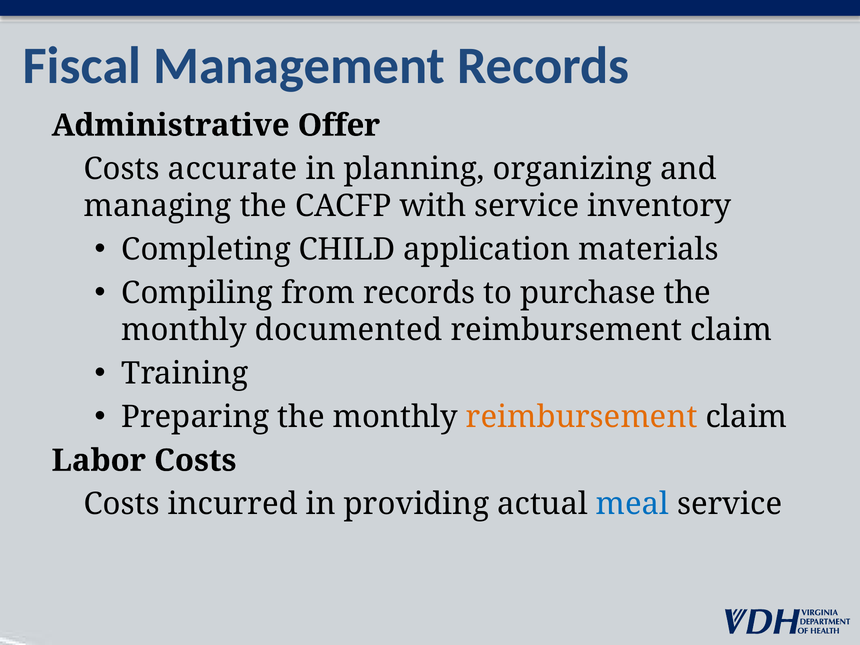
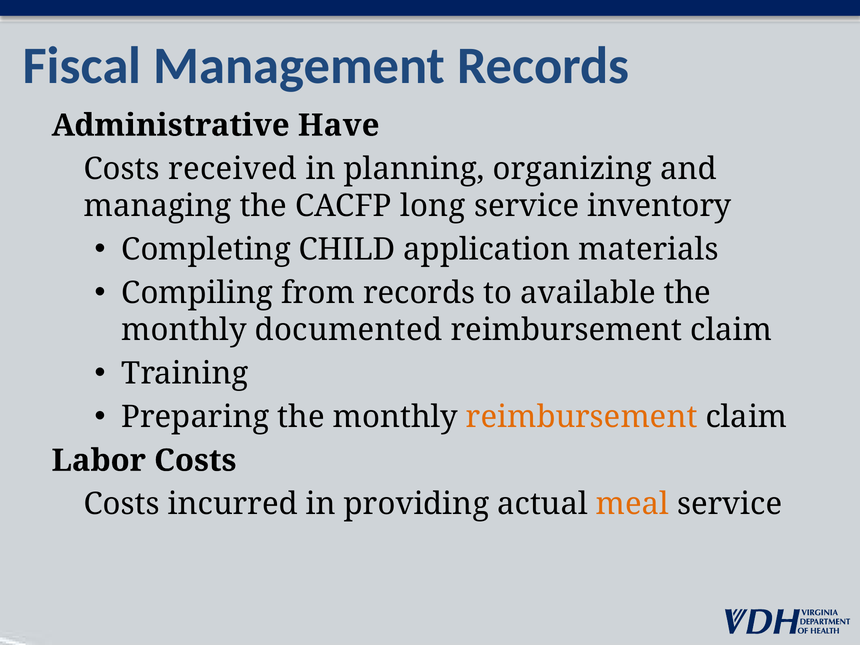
Offer: Offer -> Have (339, 125)
accurate: accurate -> received (233, 169)
with: with -> long (433, 206)
purchase: purchase -> available (588, 293)
meal colour: blue -> orange (632, 504)
